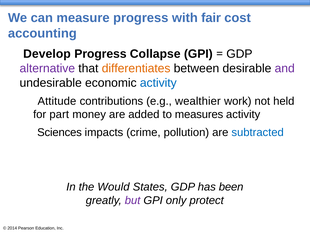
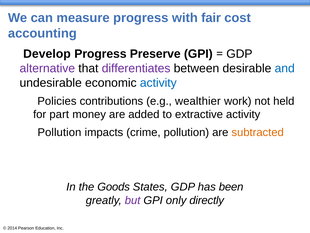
Collapse: Collapse -> Preserve (155, 54)
differentiates colour: orange -> purple (136, 68)
and colour: purple -> blue (285, 68)
Attitude: Attitude -> Policies (57, 101)
measures: measures -> extractive (199, 114)
Sciences: Sciences -> Pollution (59, 132)
subtracted colour: blue -> orange (258, 132)
Would: Would -> Goods (114, 186)
protect: protect -> directly (207, 200)
